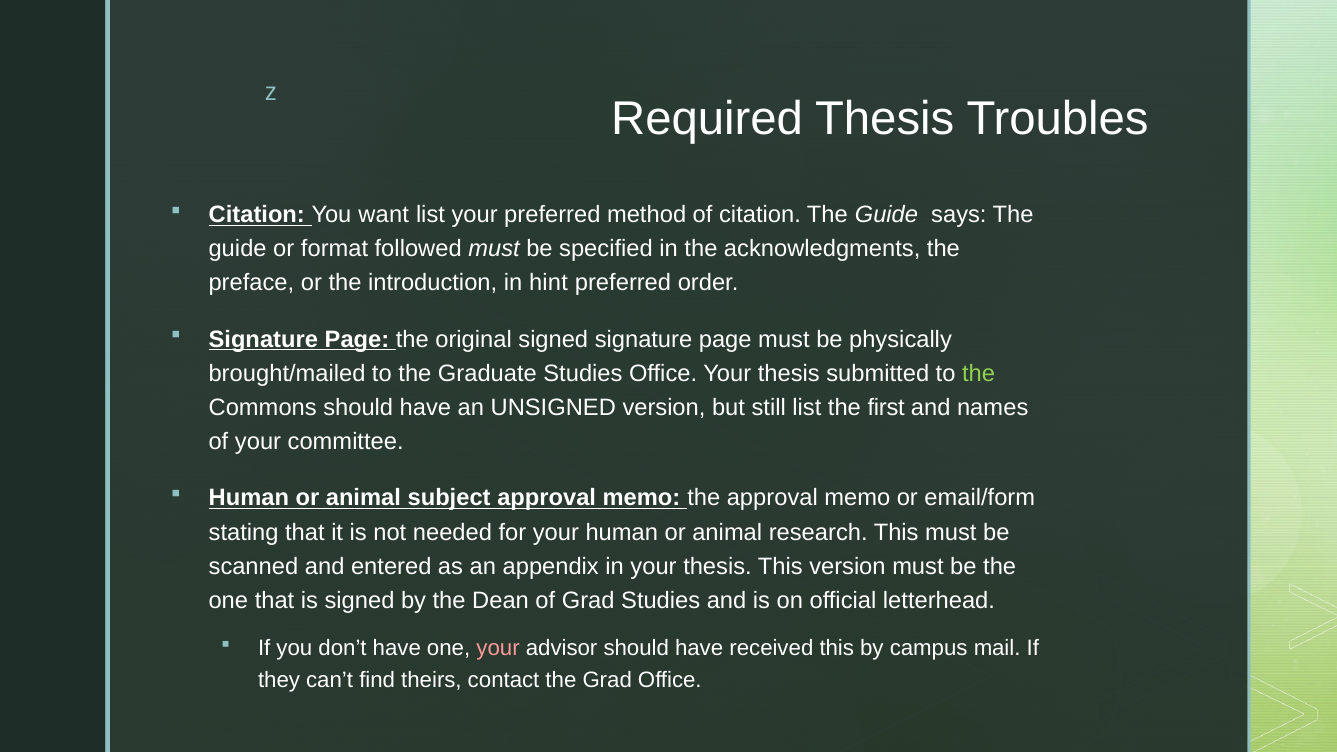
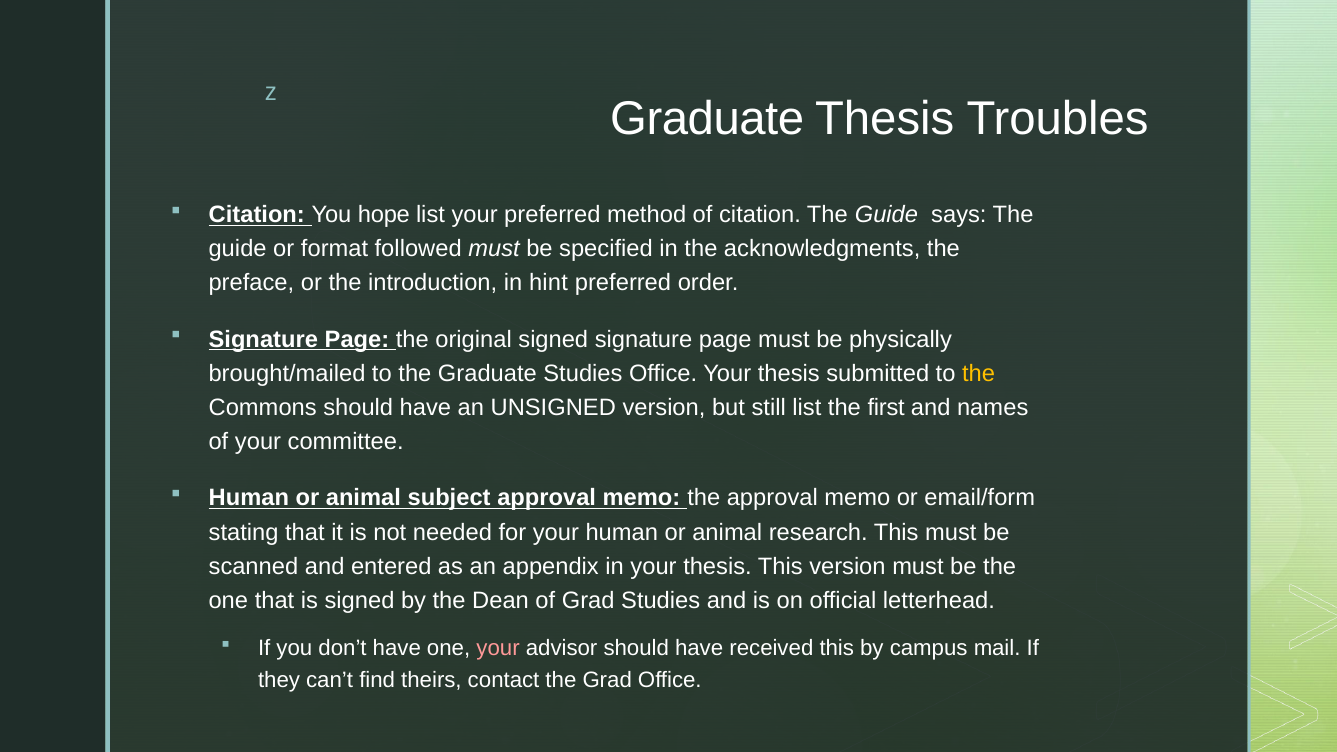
Required: Required -> Graduate (707, 119)
want: want -> hope (384, 215)
the colour: light green -> yellow (979, 374)
